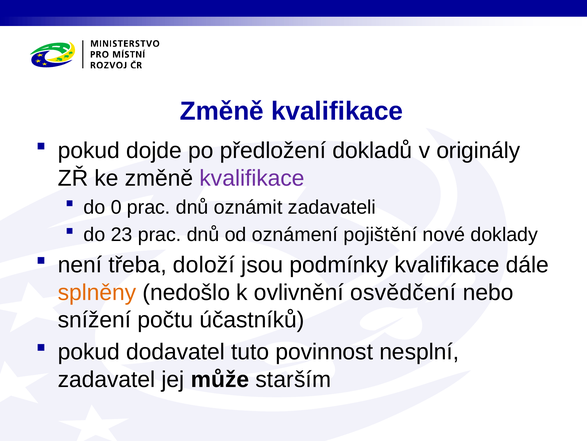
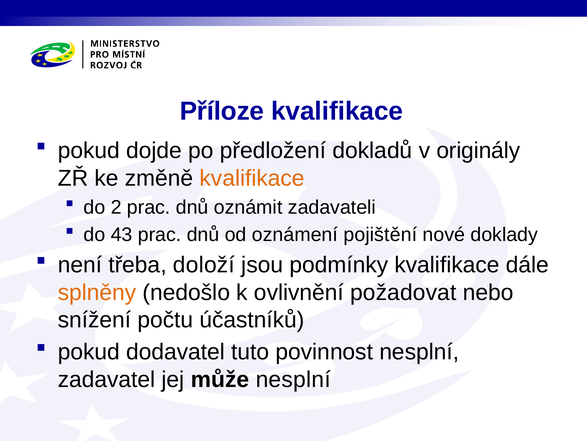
Změně: Změně -> Příloze (222, 111)
kvalifikace colour: purple -> orange (252, 178)
0: 0 -> 2 (116, 207)
23: 23 -> 43 (122, 234)
osvědčení: osvědčení -> požadovat (403, 292)
může starším: starším -> nesplní (293, 379)
